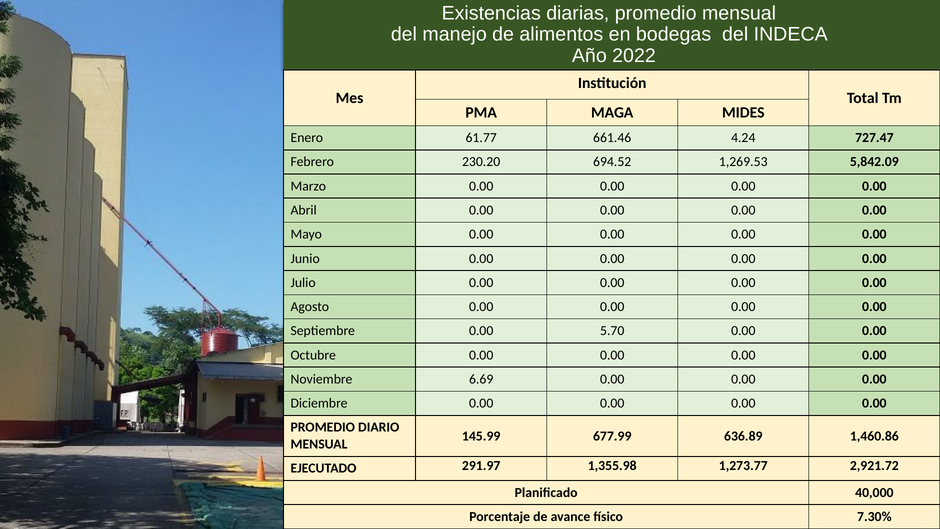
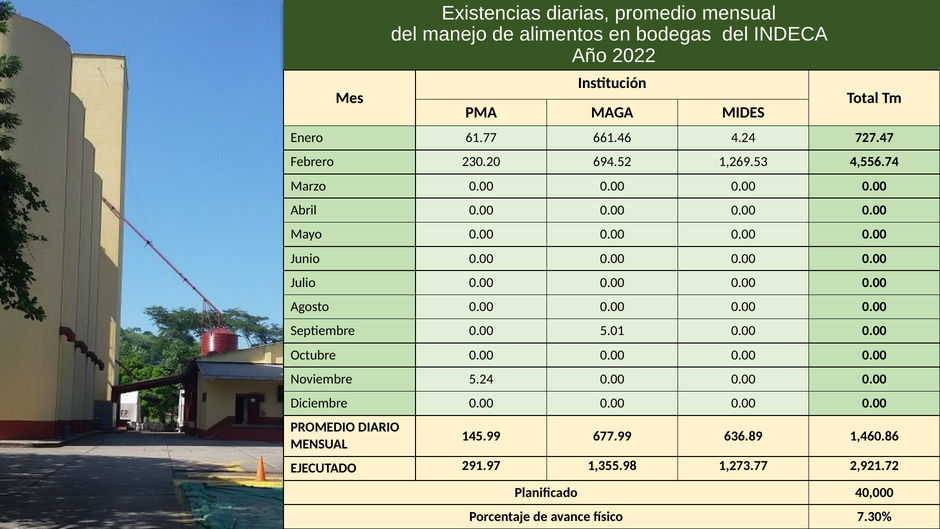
5,842.09: 5,842.09 -> 4,556.74 (874, 162)
5.70: 5.70 -> 5.01 (612, 331)
6.69: 6.69 -> 5.24 (481, 379)
